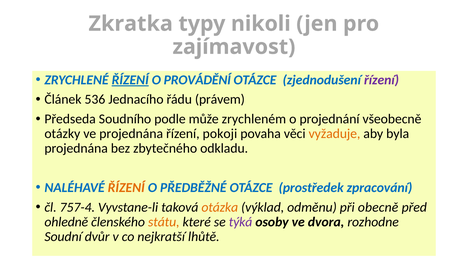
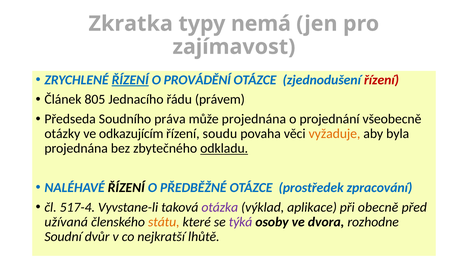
nikoli: nikoli -> nemá (261, 24)
řízení colour: purple -> red (381, 80)
536: 536 -> 805 (95, 100)
podle: podle -> práva (170, 119)
může zrychleném: zrychleném -> projednána (254, 119)
ve projednána: projednána -> odkazujícím (131, 134)
pokoji: pokoji -> soudu (220, 134)
odkladu underline: none -> present (224, 149)
ŘÍZENÍ colour: orange -> black (126, 188)
757-4: 757-4 -> 517-4 (77, 207)
otázka colour: orange -> purple (220, 207)
odměnu: odměnu -> aplikace (312, 207)
ohledně: ohledně -> užívaná (66, 222)
